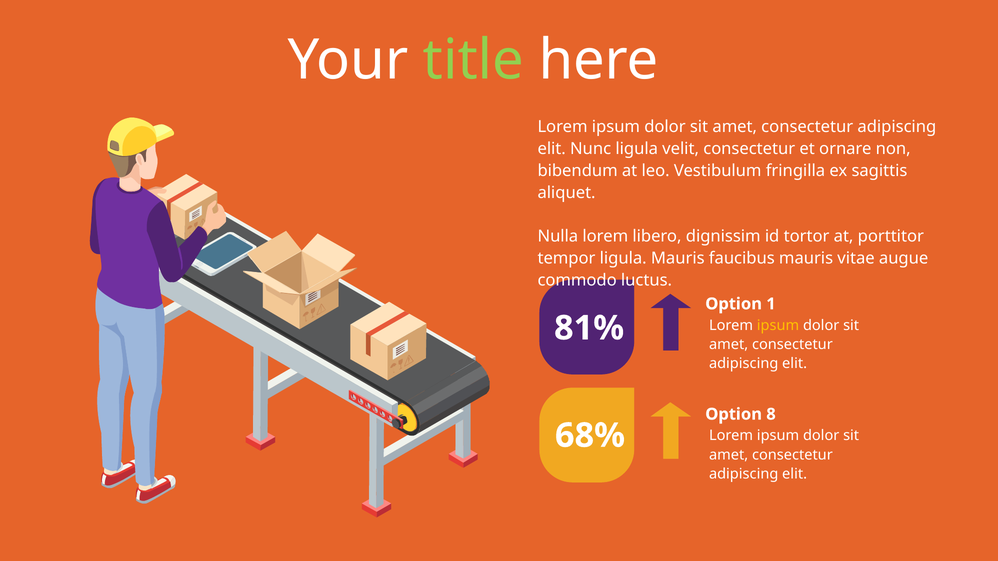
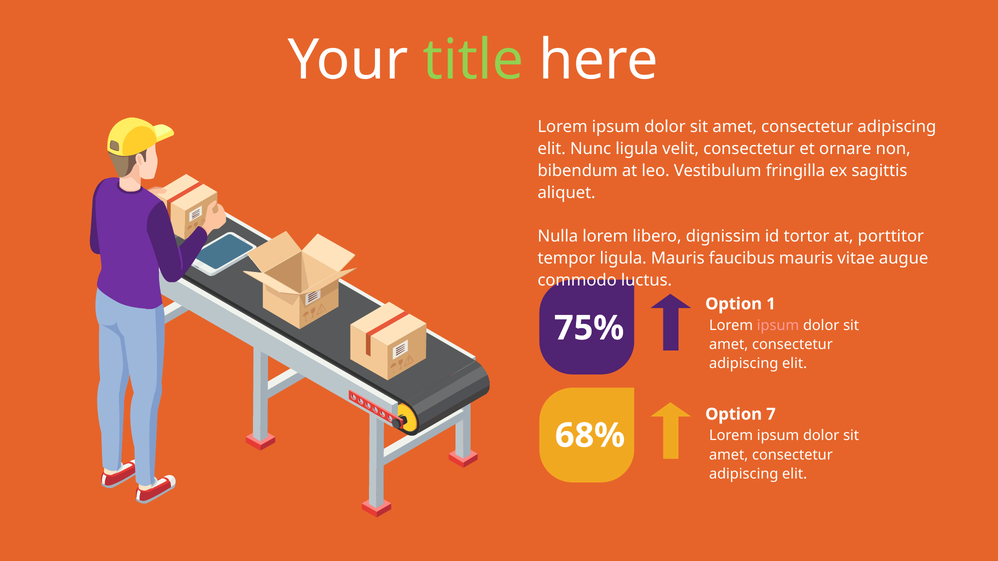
ipsum colour: yellow -> pink (778, 325)
81%: 81% -> 75% (589, 328)
8: 8 -> 7 (771, 414)
